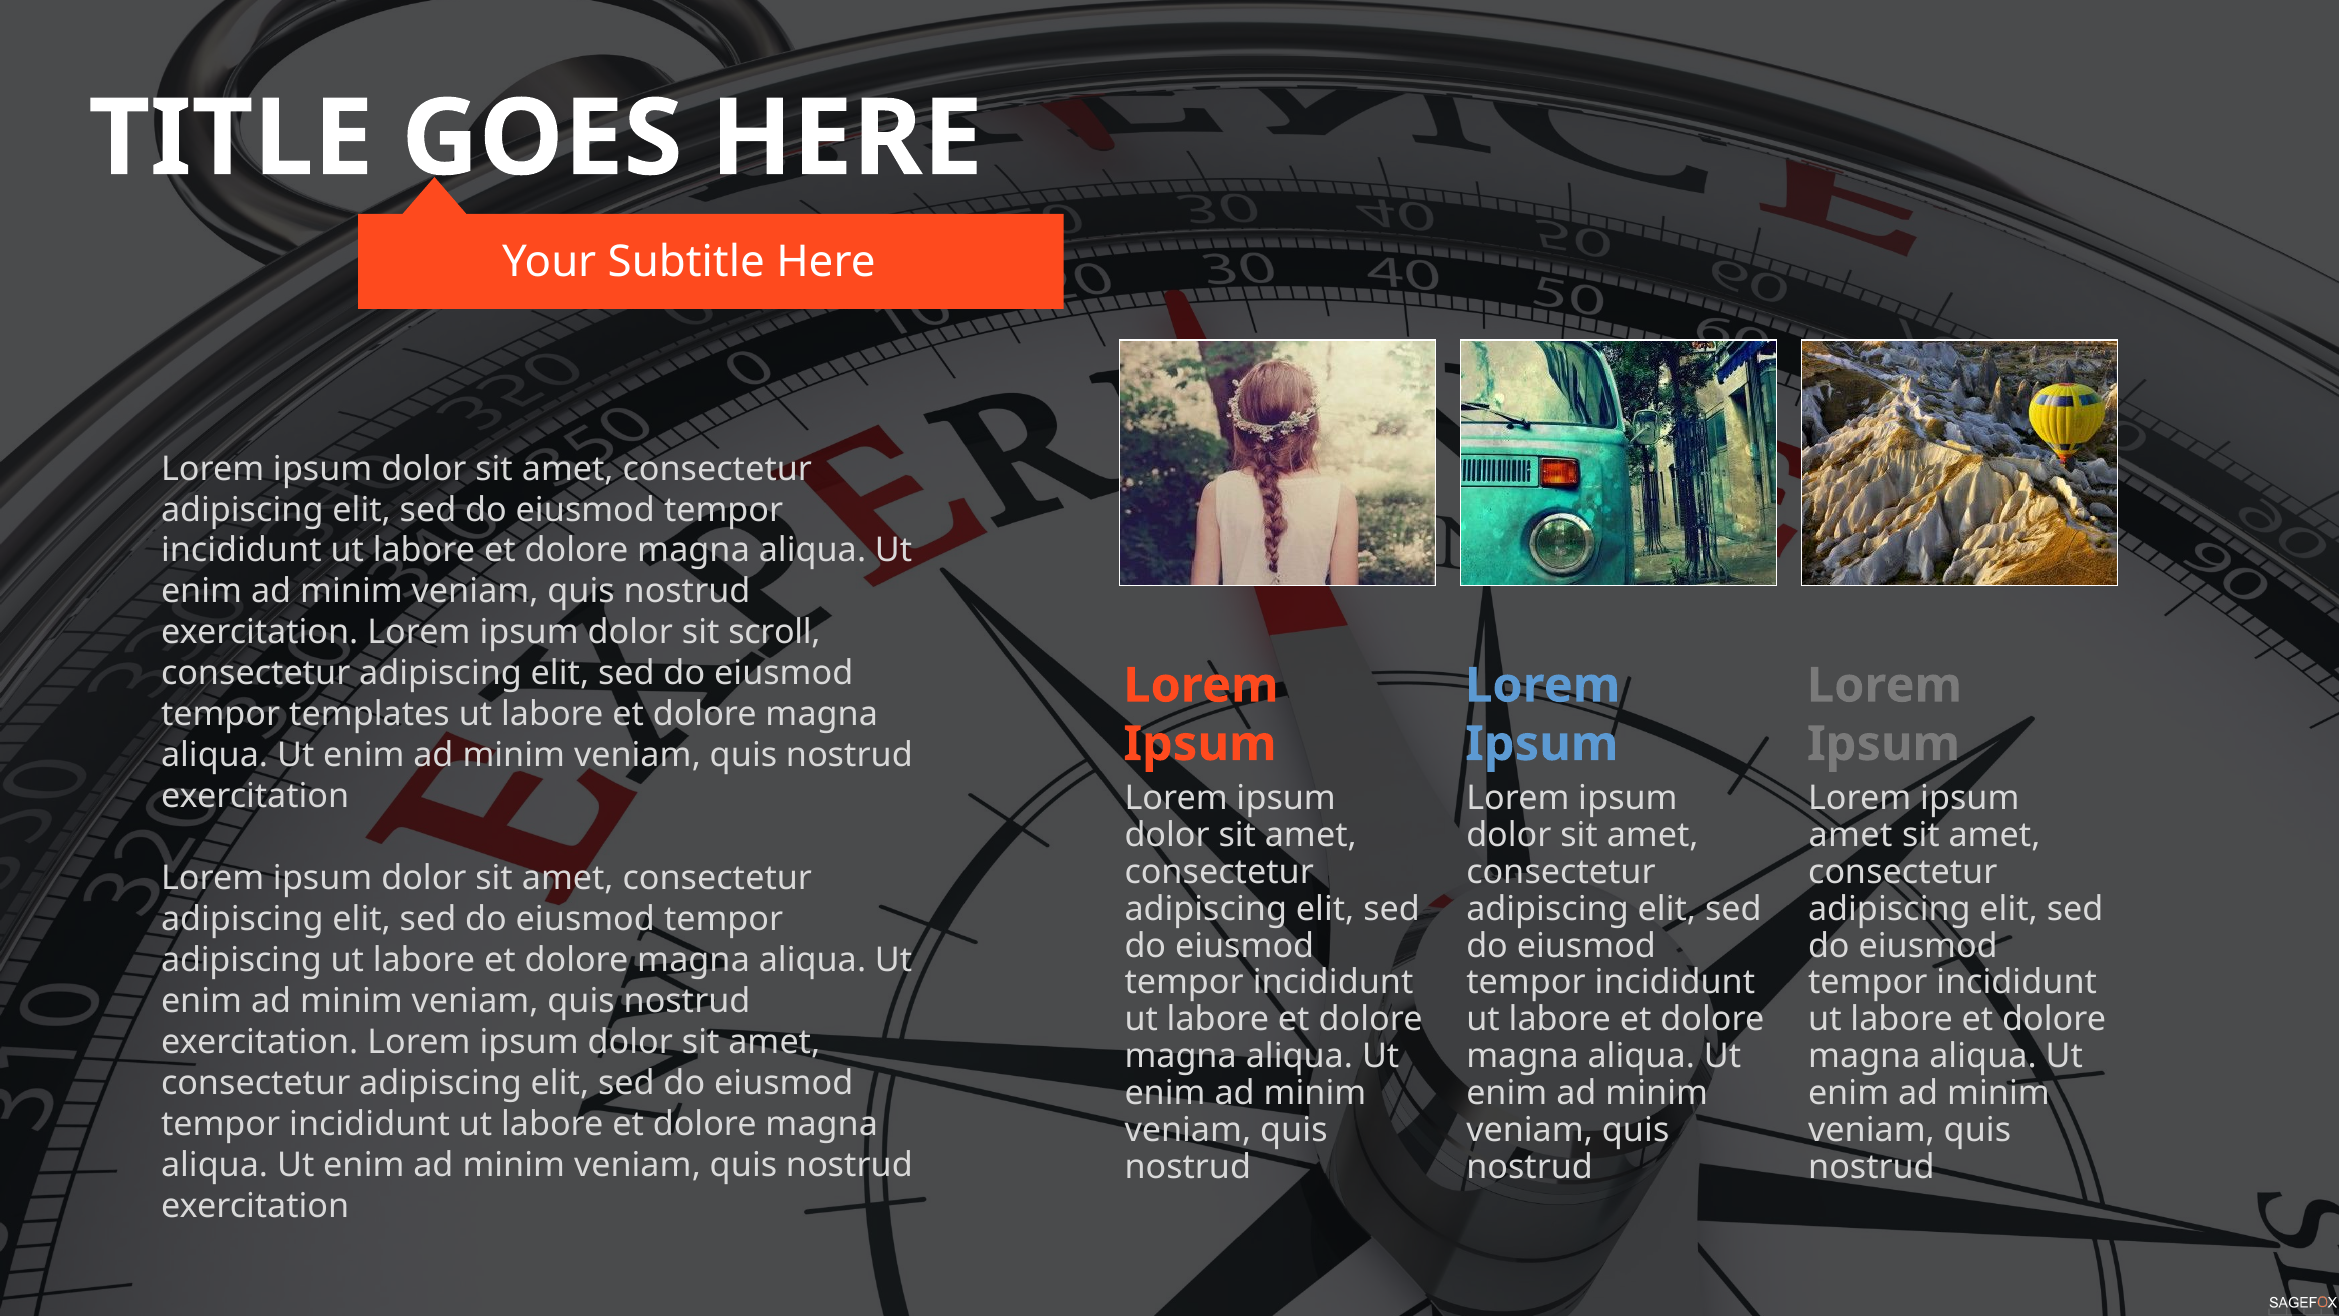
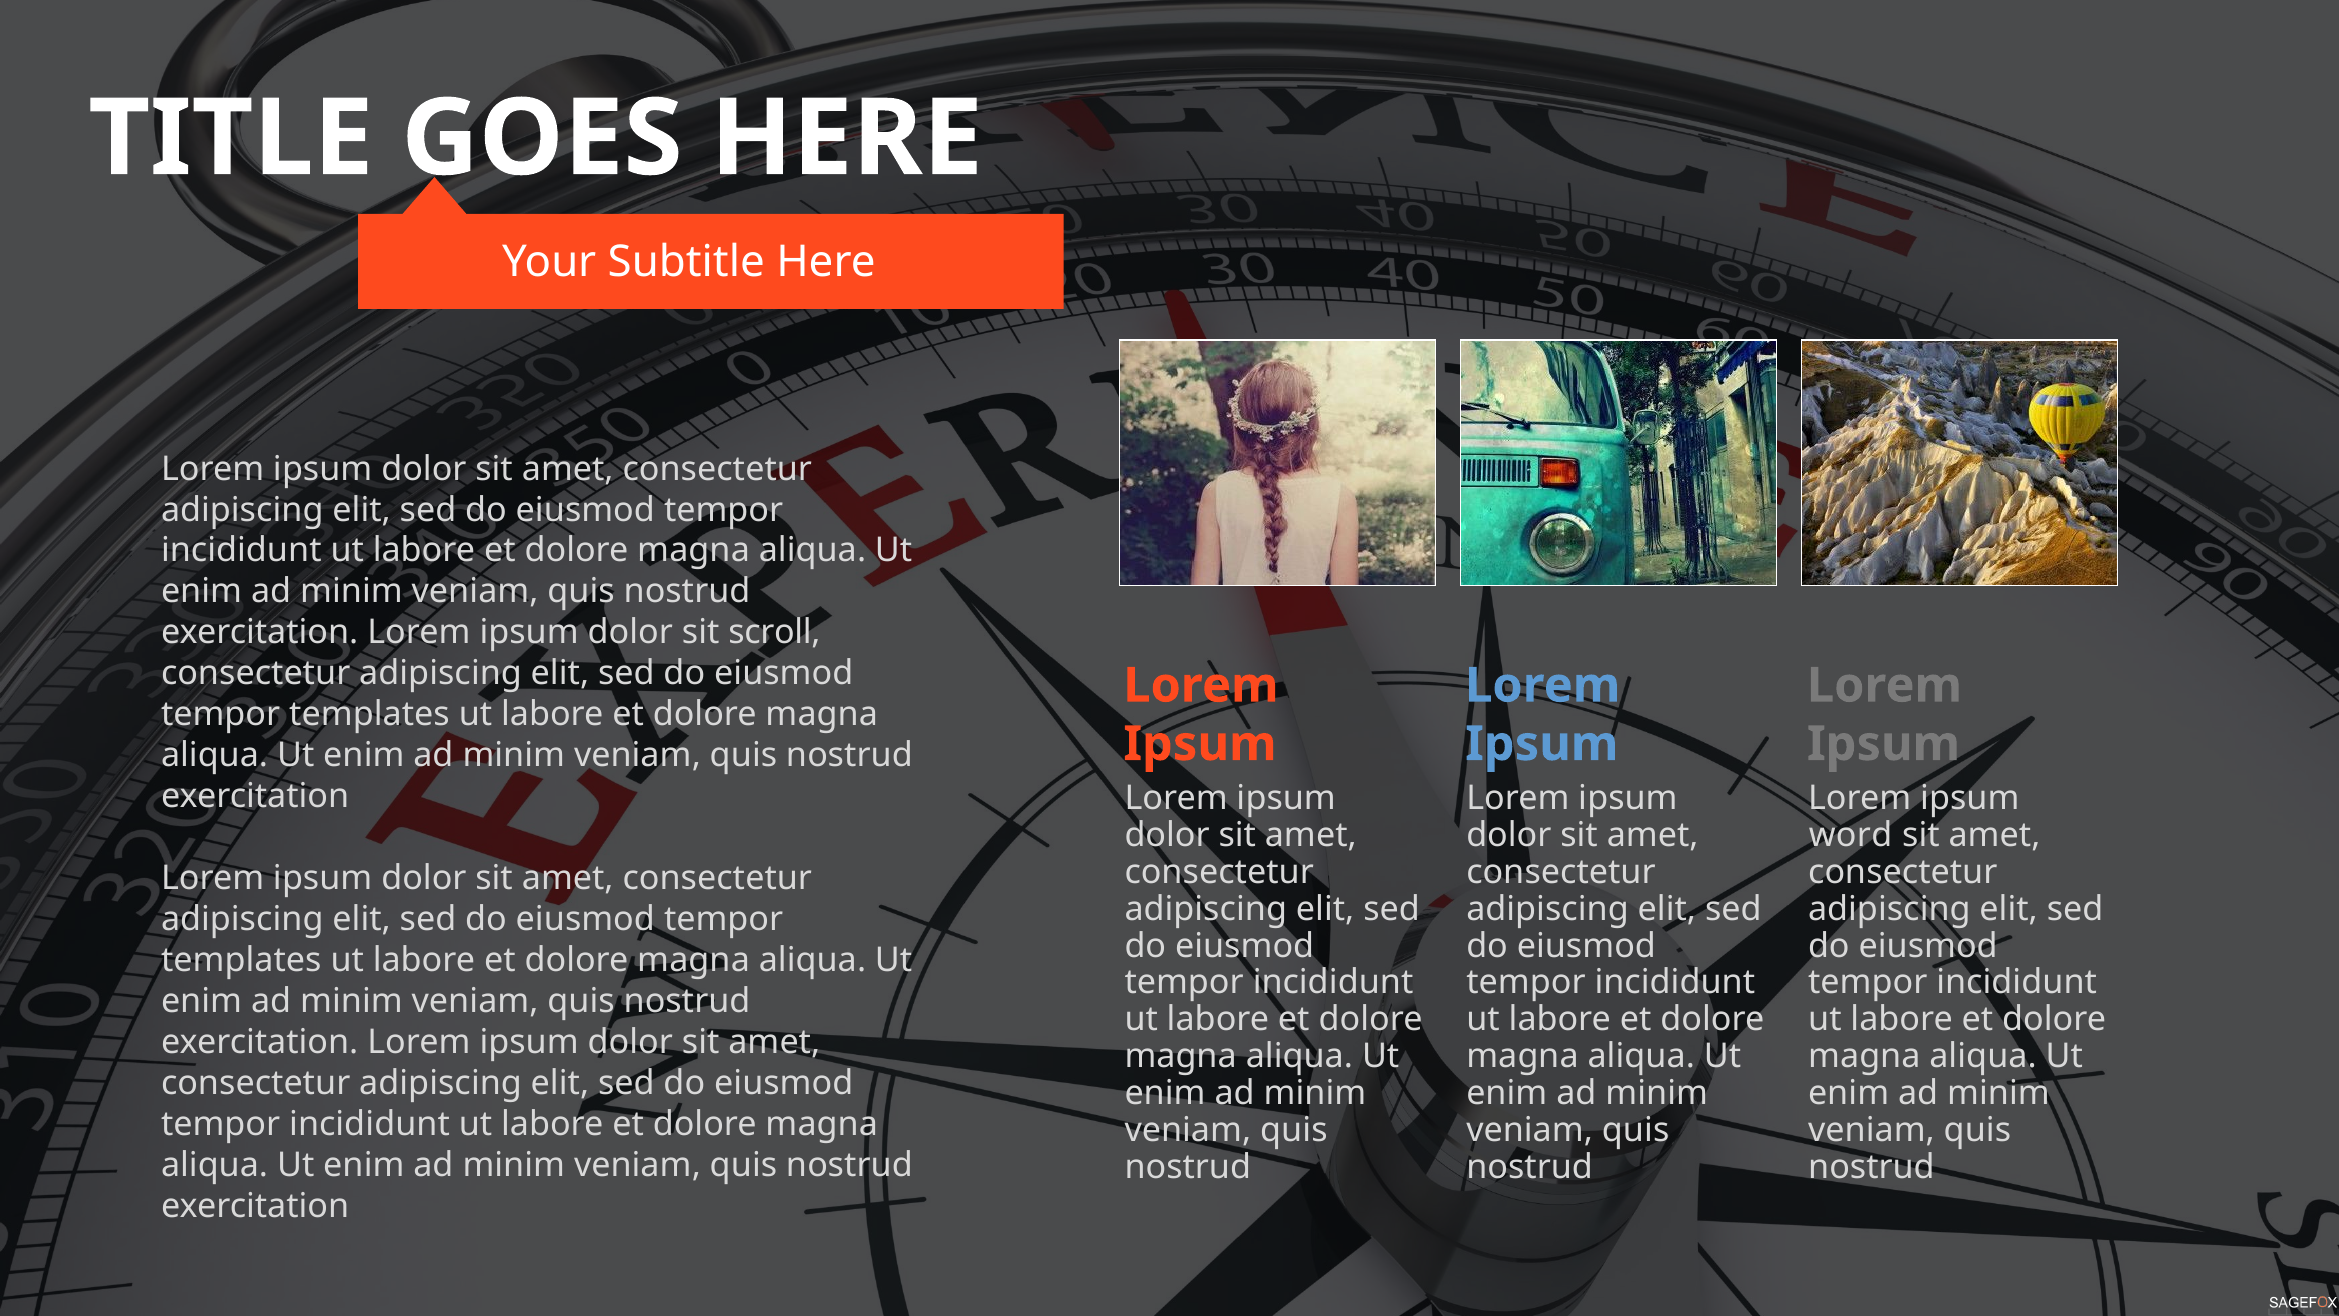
amet: amet -> word (1851, 835)
adipiscing: adipiscing -> templates (241, 960)
